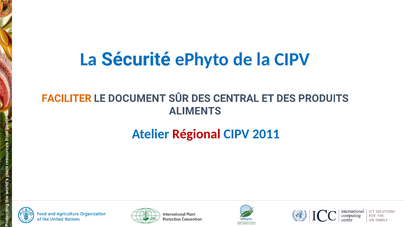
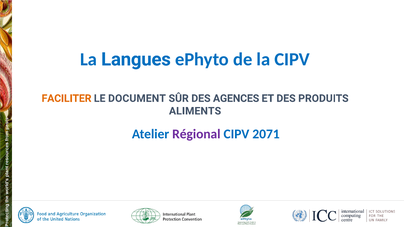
Sécurité: Sécurité -> Langues (136, 59)
CENTRAL: CENTRAL -> AGENCES (236, 99)
Régional colour: red -> purple (196, 134)
2011: 2011 -> 2071 (266, 134)
